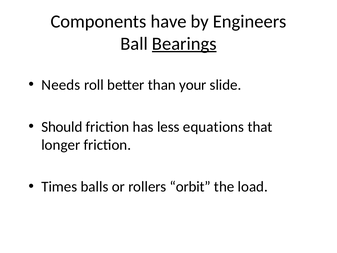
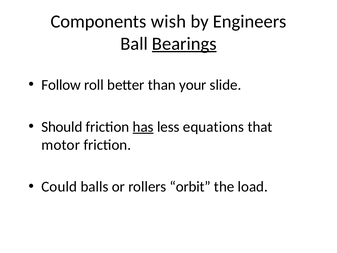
have: have -> wish (168, 21)
Needs: Needs -> Follow (61, 85)
has underline: none -> present (143, 127)
longer: longer -> motor (61, 145)
Times: Times -> Could (59, 187)
